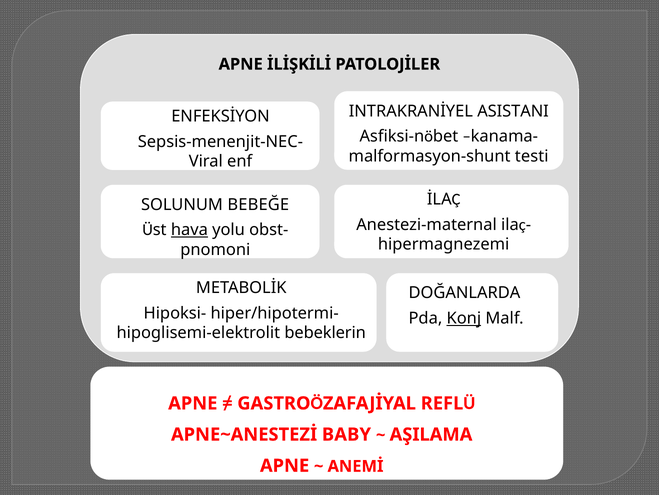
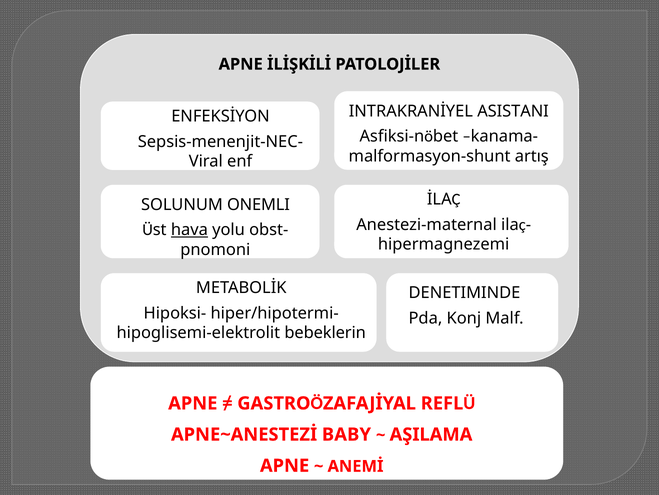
testi: testi -> artış (532, 156)
BEBEĞE: BEBEĞE -> ONEMLI (258, 204)
DOĞANLARDA: DOĞANLARDA -> DENETIMINDE (464, 292)
Konj underline: present -> none (464, 318)
